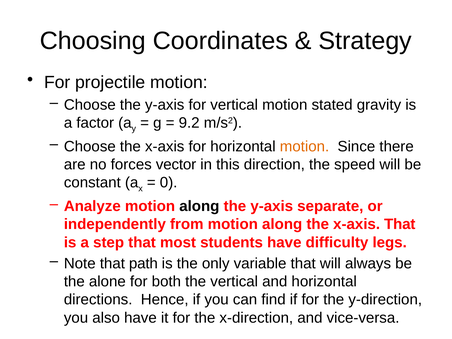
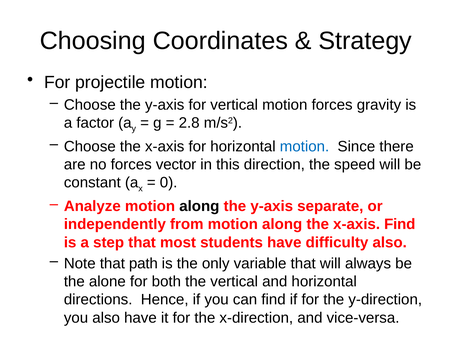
motion stated: stated -> forces (332, 105)
9.2: 9.2 -> 2.8 (189, 123)
motion colour: orange -> blue (305, 146)
x-axis That: That -> Find (400, 224)
difficulty legs: legs -> also (390, 242)
